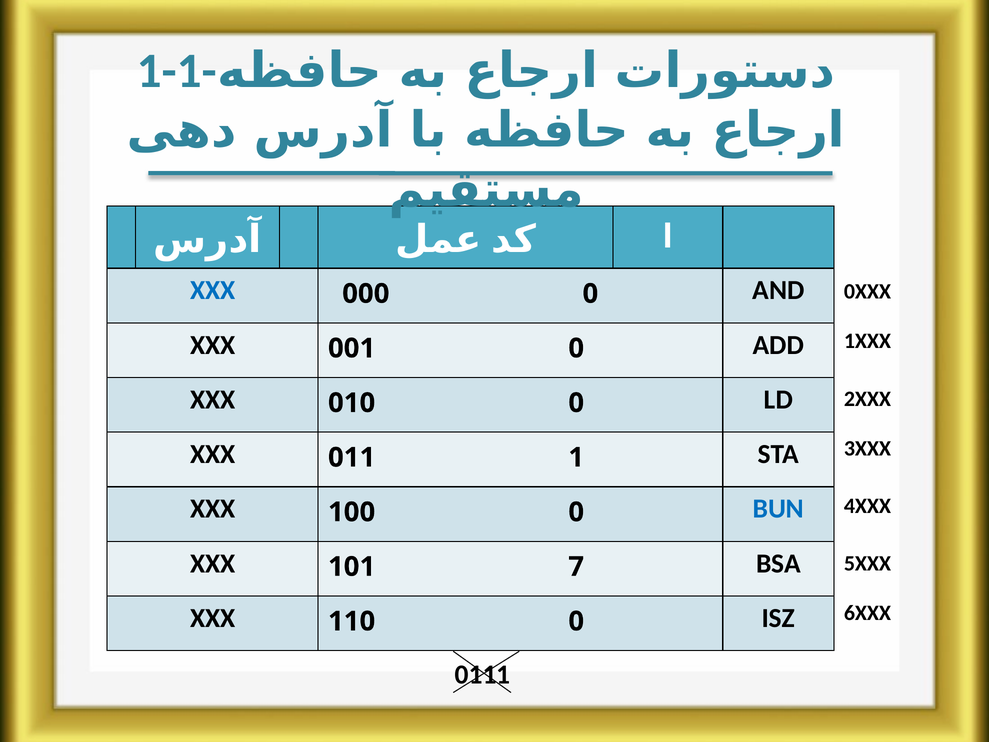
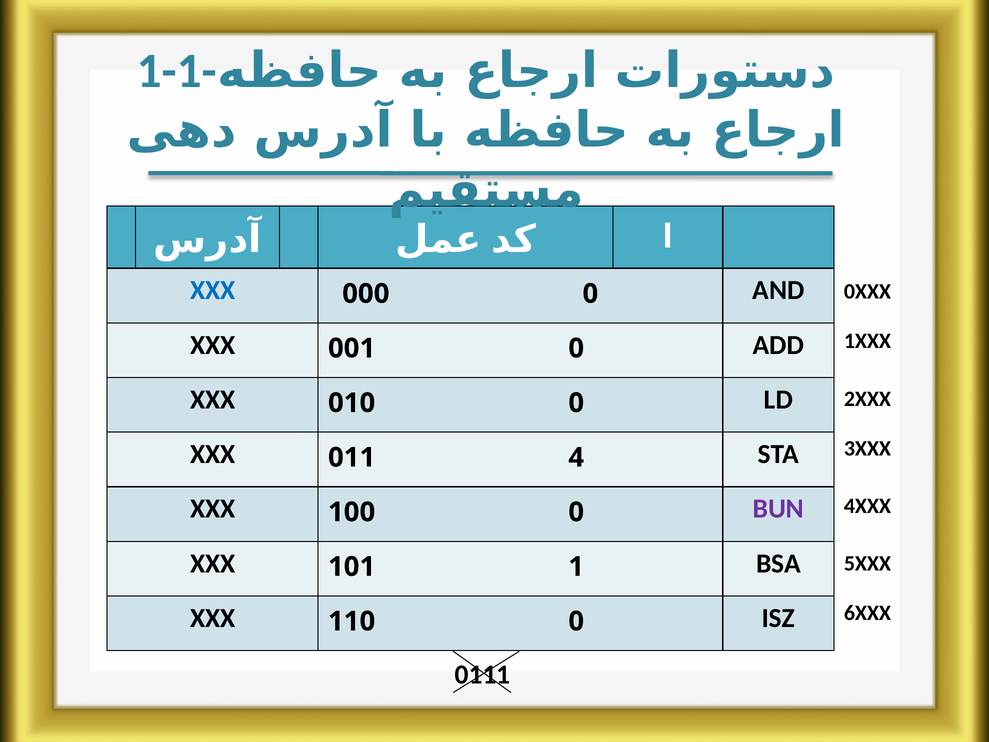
1: 1 -> 4 (576, 457)
BUN colour: blue -> purple (778, 509)
7: 7 -> 1 (576, 567)
